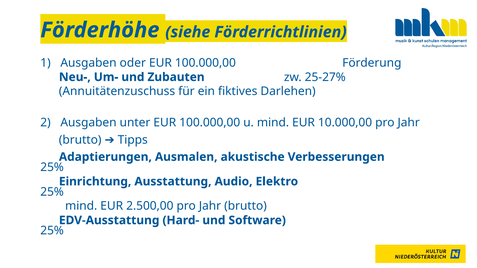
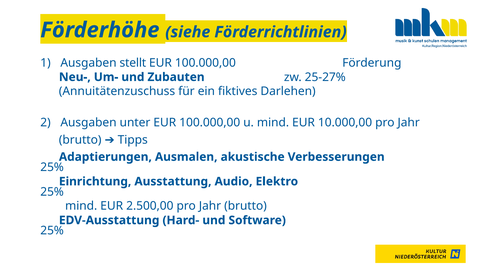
oder: oder -> stellt (133, 63)
